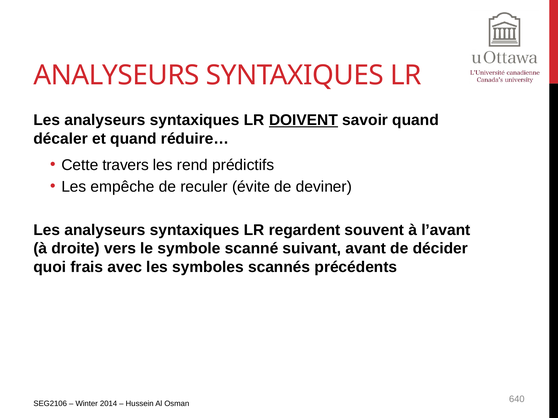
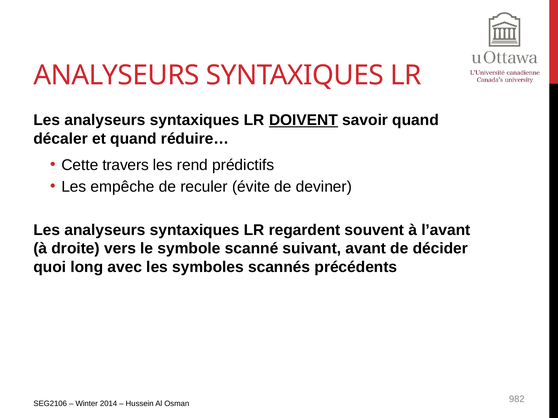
frais: frais -> long (87, 267)
640: 640 -> 982 (517, 400)
